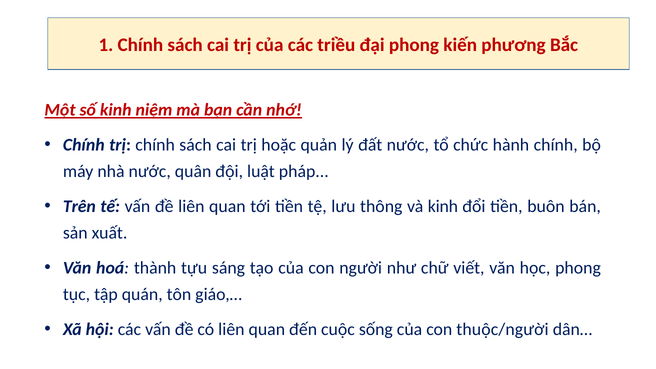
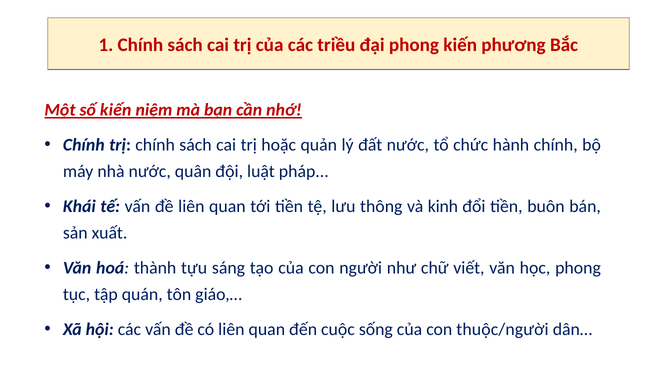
số kinh: kinh -> kiến (116, 110)
Trên: Trên -> Khái (79, 206)
